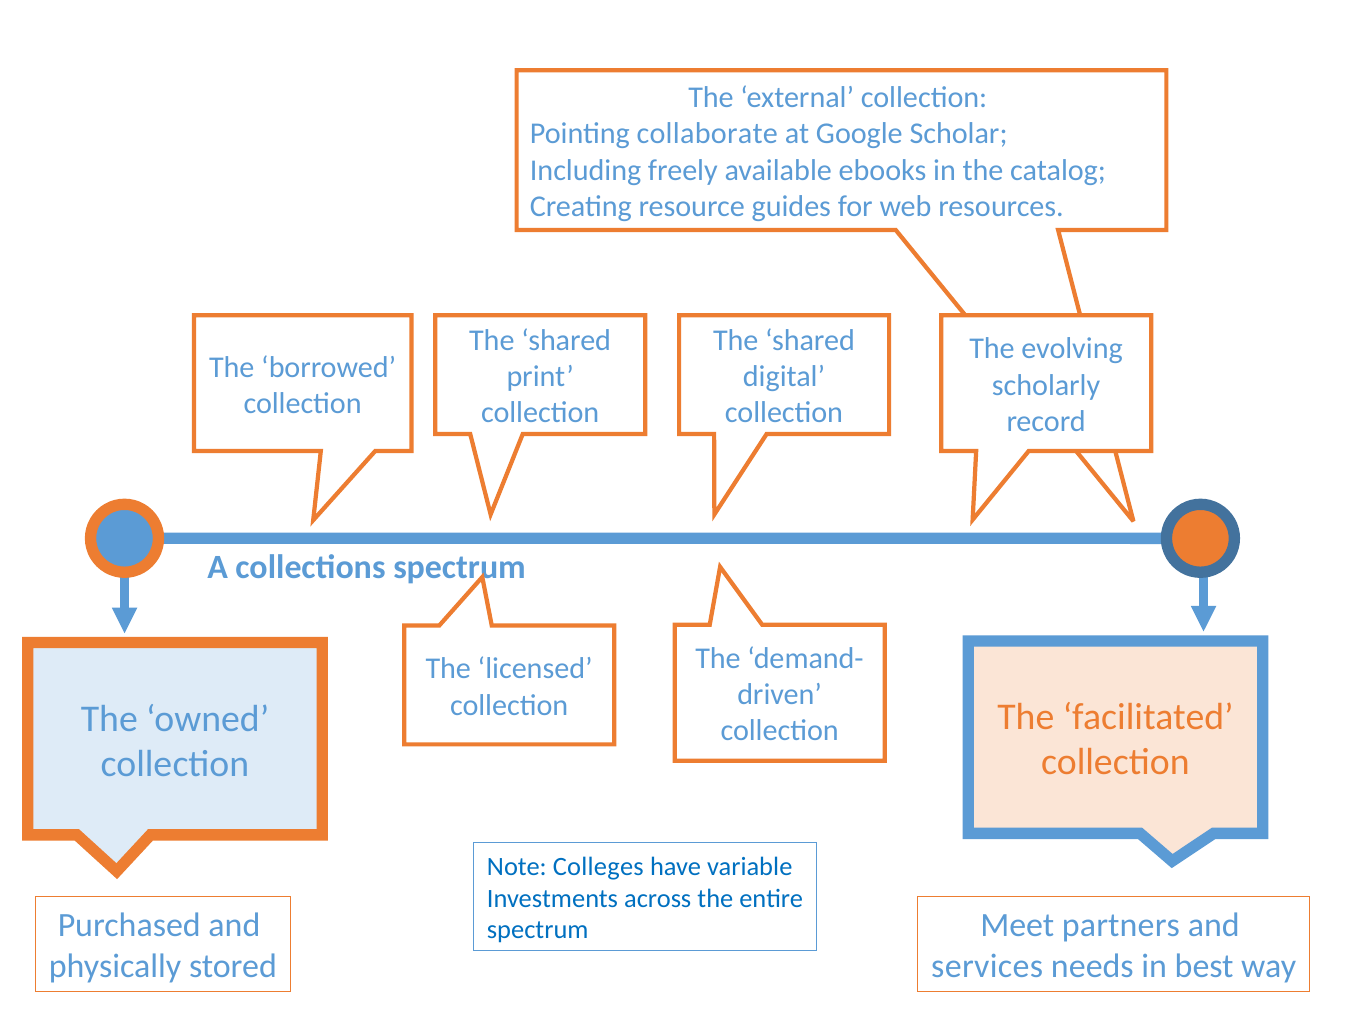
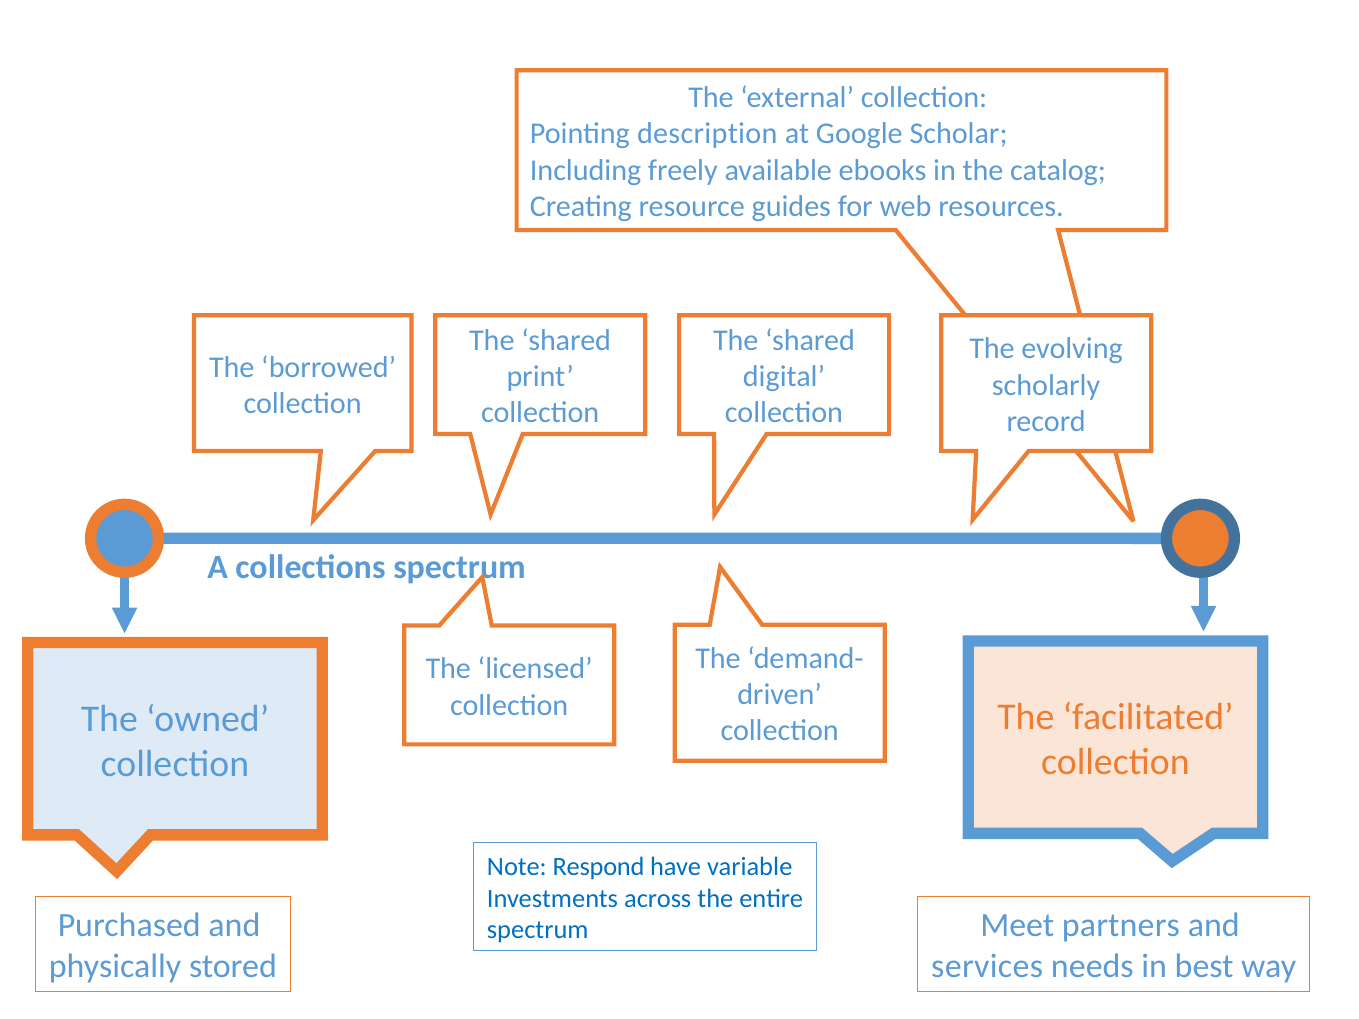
collaborate: collaborate -> description (707, 134)
Colleges: Colleges -> Respond (599, 867)
